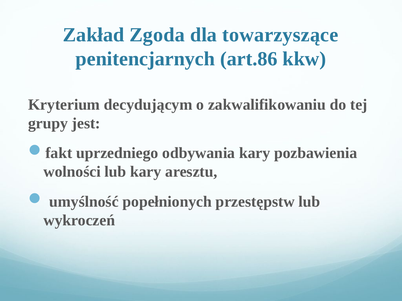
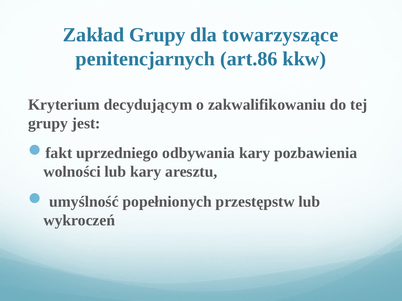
Zakład Zgoda: Zgoda -> Grupy (157, 35)
